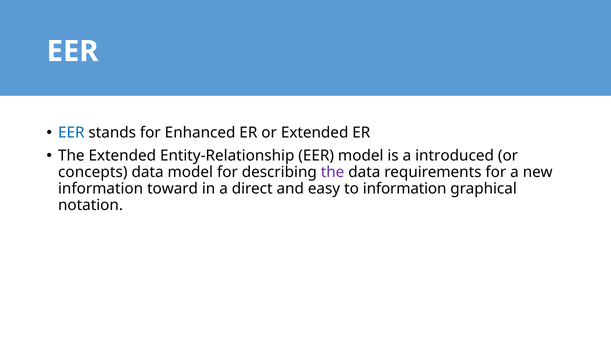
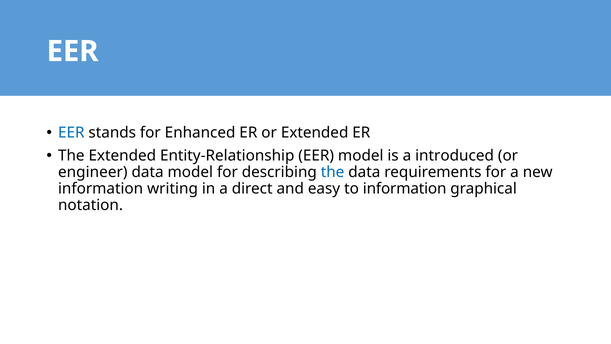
concepts: concepts -> engineer (93, 172)
the colour: purple -> blue (333, 172)
toward: toward -> writing (173, 188)
